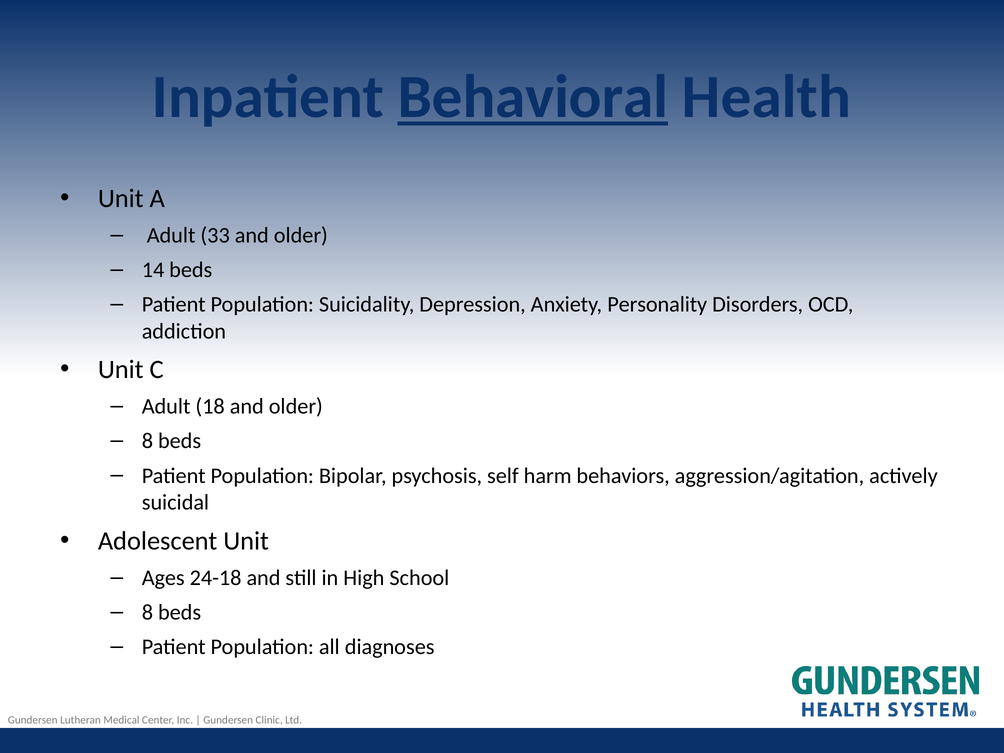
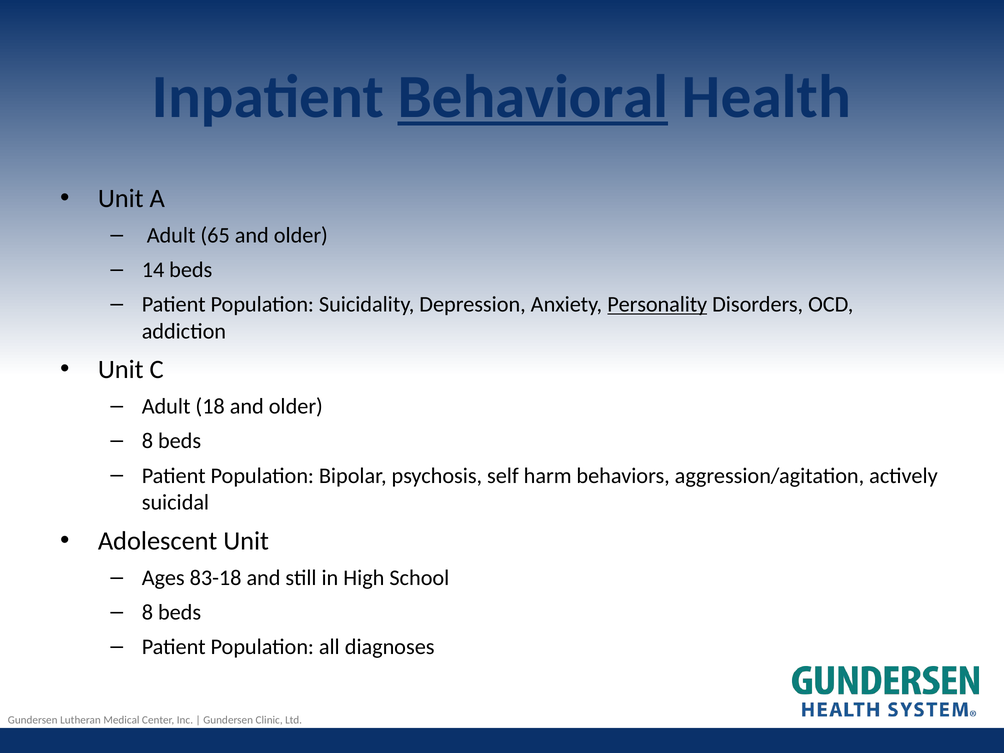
33: 33 -> 65 (215, 235)
Personality underline: none -> present (657, 304)
24-18: 24-18 -> 83-18 (216, 578)
